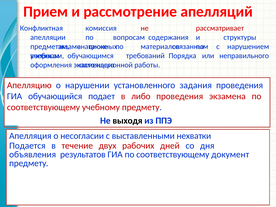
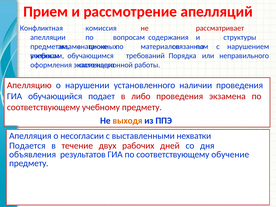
задания: задания -> наличии (196, 85)
выходя colour: black -> orange (128, 121)
документ: документ -> обучение (230, 154)
